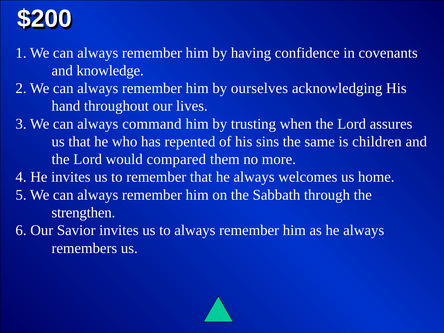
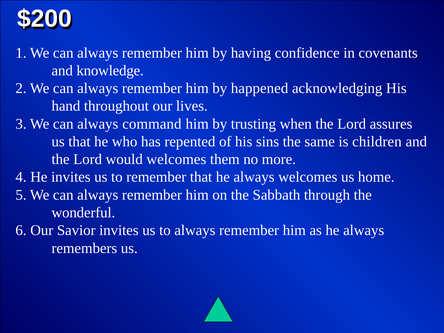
ourselves: ourselves -> happened (260, 88)
would compared: compared -> welcomes (176, 159)
strengthen: strengthen -> wonderful (83, 213)
